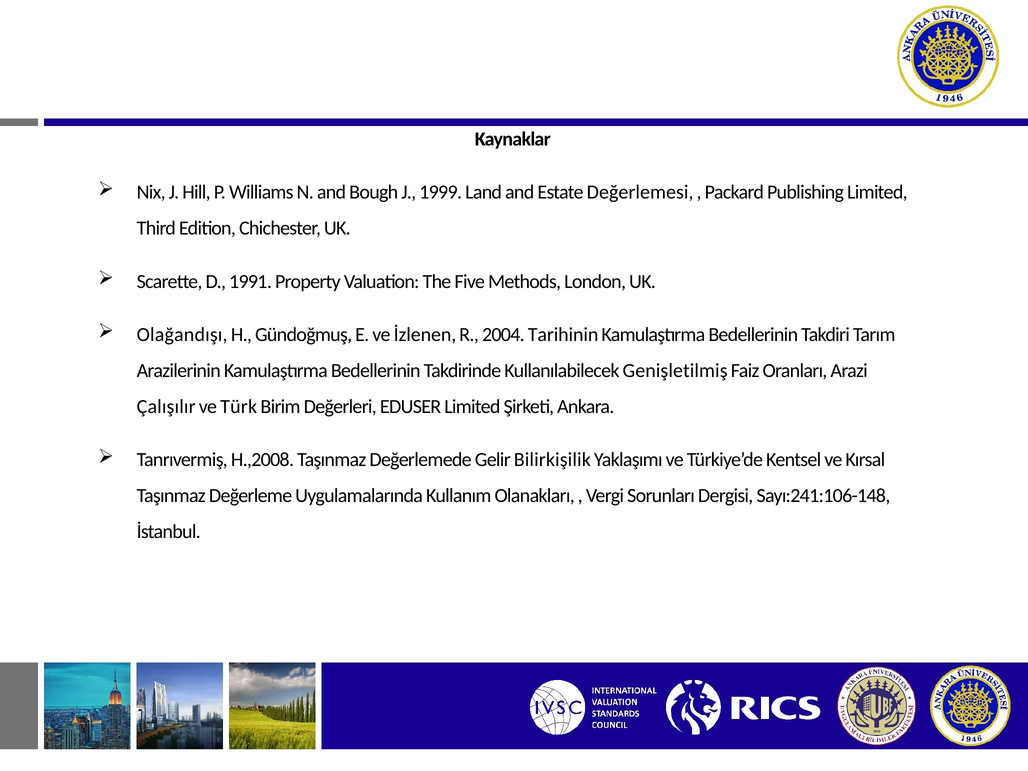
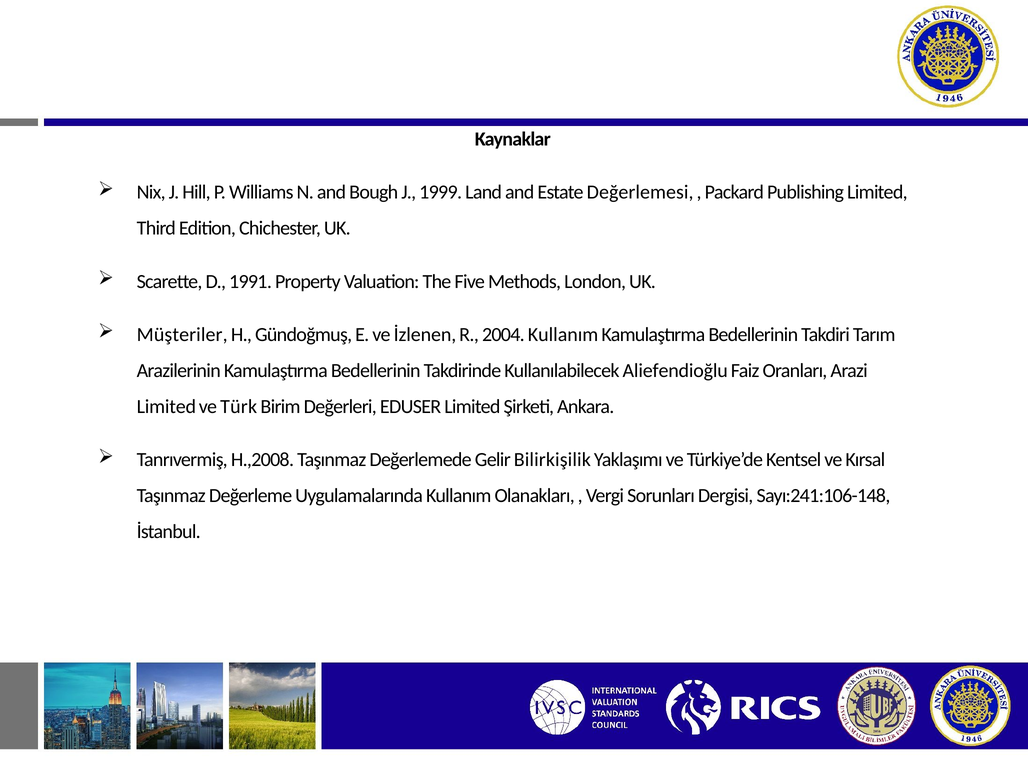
Olağandışı: Olağandışı -> Müşteriler (182, 335)
2004 Tarihinin: Tarihinin -> Kullanım (563, 335)
Genişletilmiş: Genişletilmiş -> Aliefendioğlu (675, 371)
Çalışılır: Çalışılır -> Limited (166, 407)
